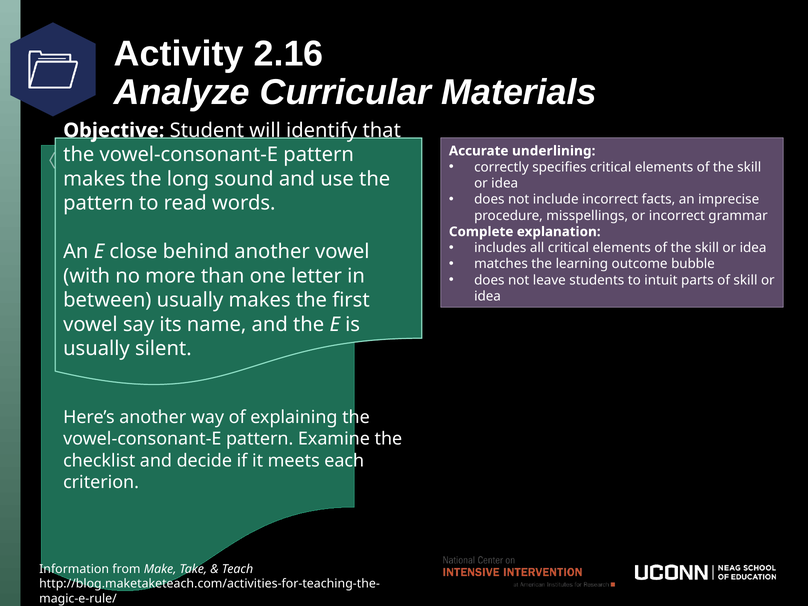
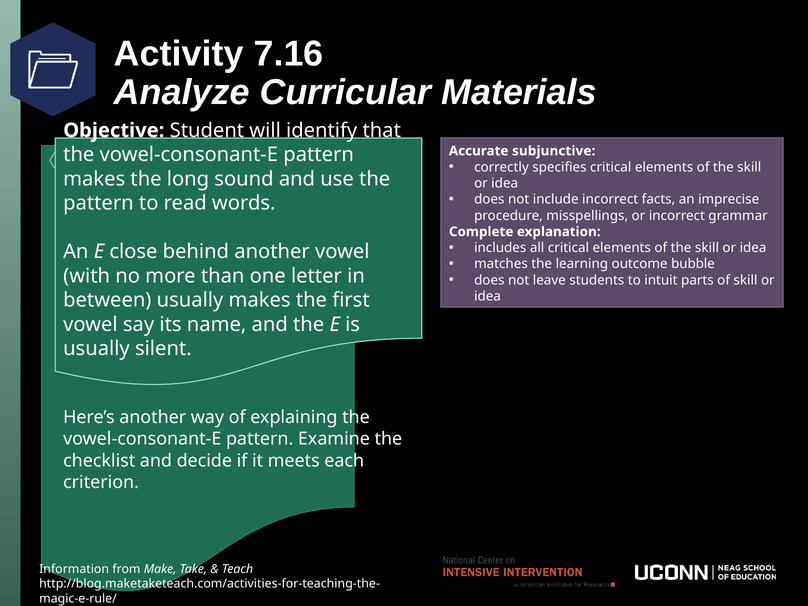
2.16: 2.16 -> 7.16 (289, 54)
underlining: underlining -> subjunctive (554, 151)
